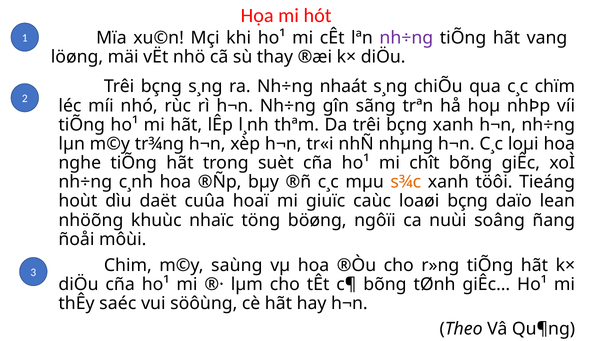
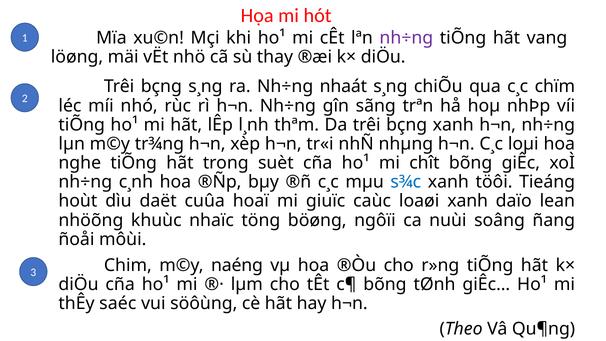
s¾c colour: orange -> blue (406, 182)
loaøi bçng: bçng -> xanh (468, 201)
saùng: saùng -> naéng (237, 265)
